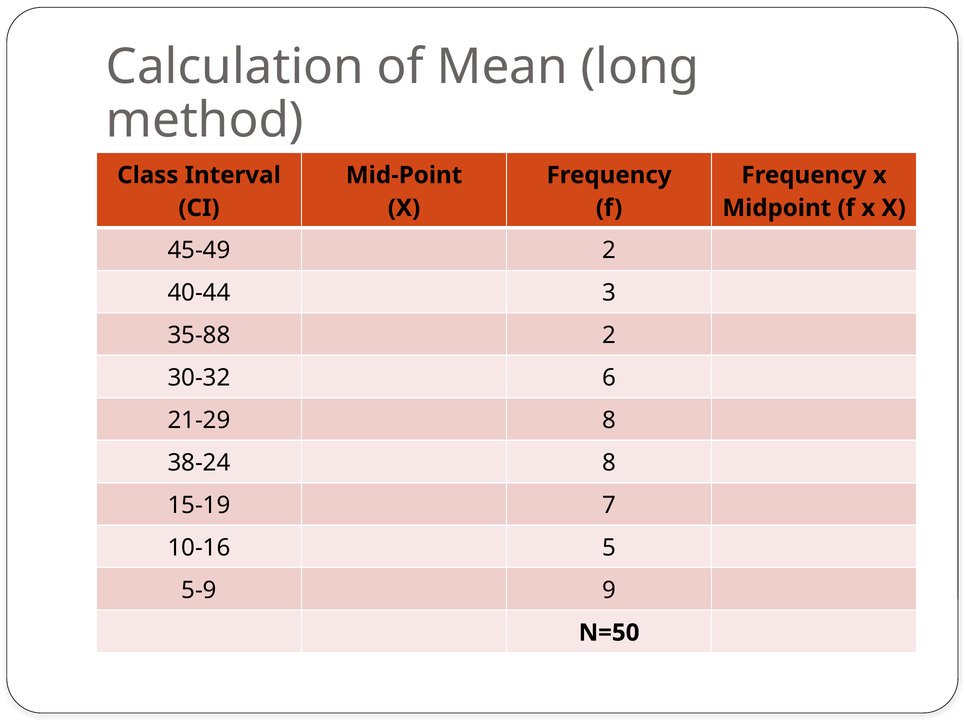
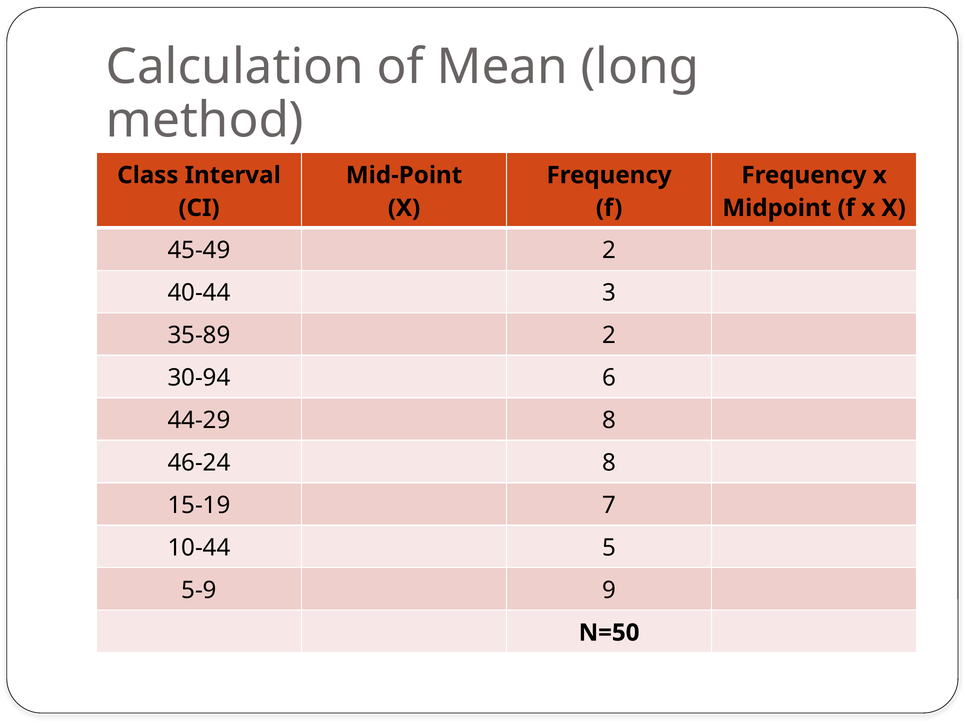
35-88: 35-88 -> 35-89 (199, 336)
30-32: 30-32 -> 30-94 (199, 378)
21-29: 21-29 -> 44-29 (199, 421)
38-24: 38-24 -> 46-24 (199, 463)
10-16: 10-16 -> 10-44 (199, 548)
